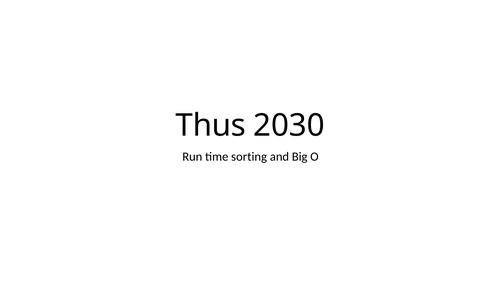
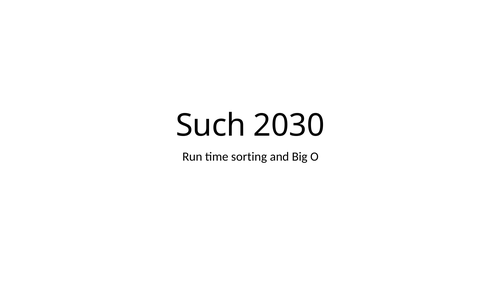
Thus: Thus -> Such (211, 125)
